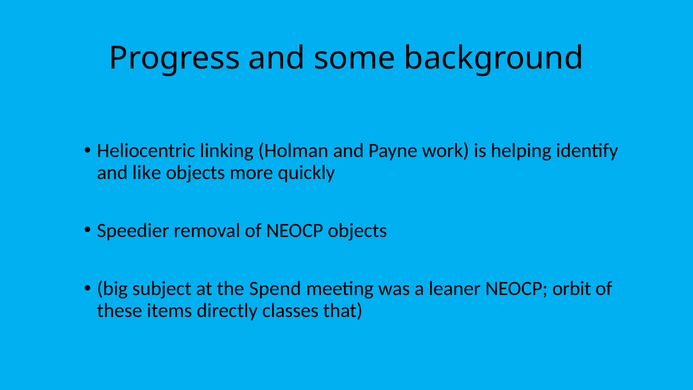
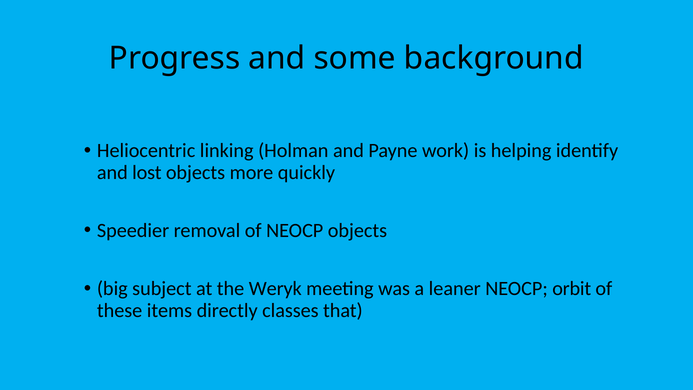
like: like -> lost (147, 172)
Spend: Spend -> Weryk (275, 289)
